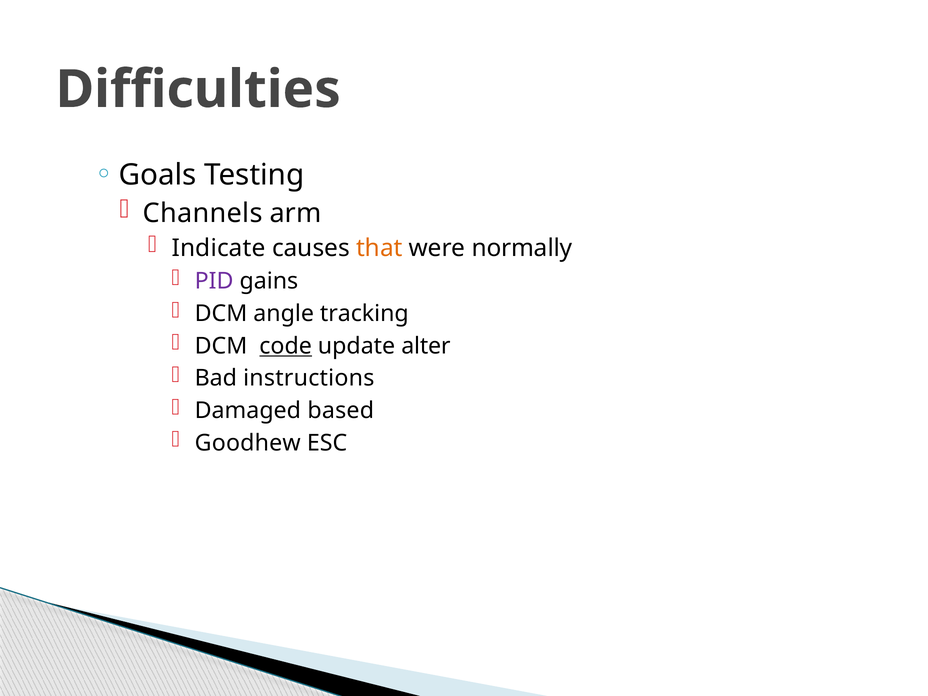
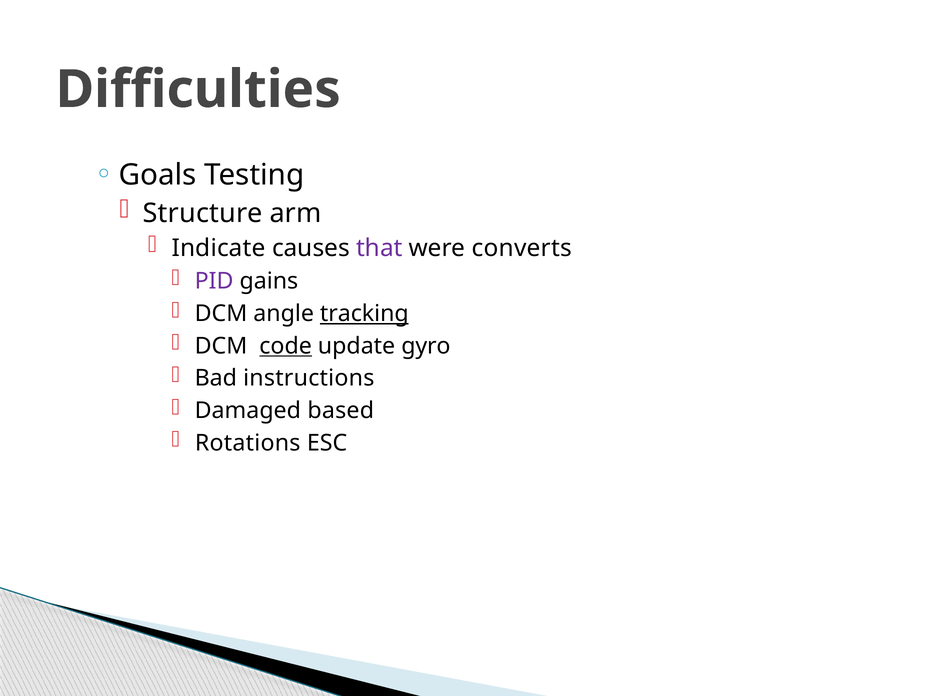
Channels: Channels -> Structure (203, 213)
that colour: orange -> purple (379, 248)
normally: normally -> converts (522, 248)
tracking underline: none -> present (364, 314)
alter: alter -> gyro (426, 346)
Goodhew: Goodhew -> Rotations (248, 443)
